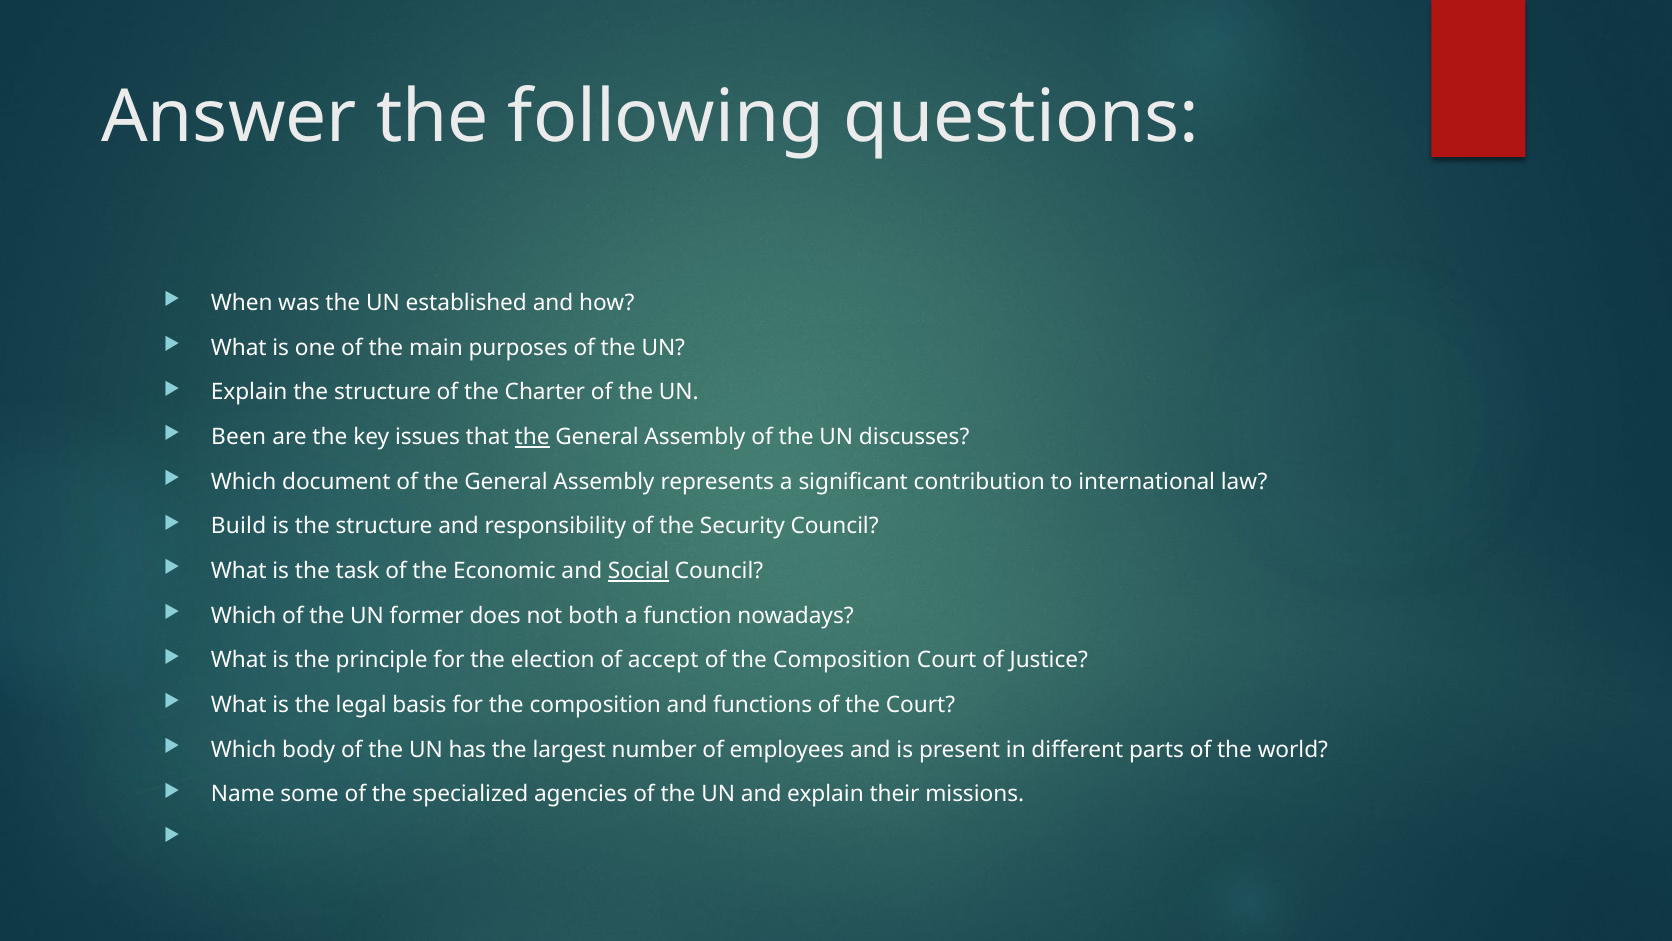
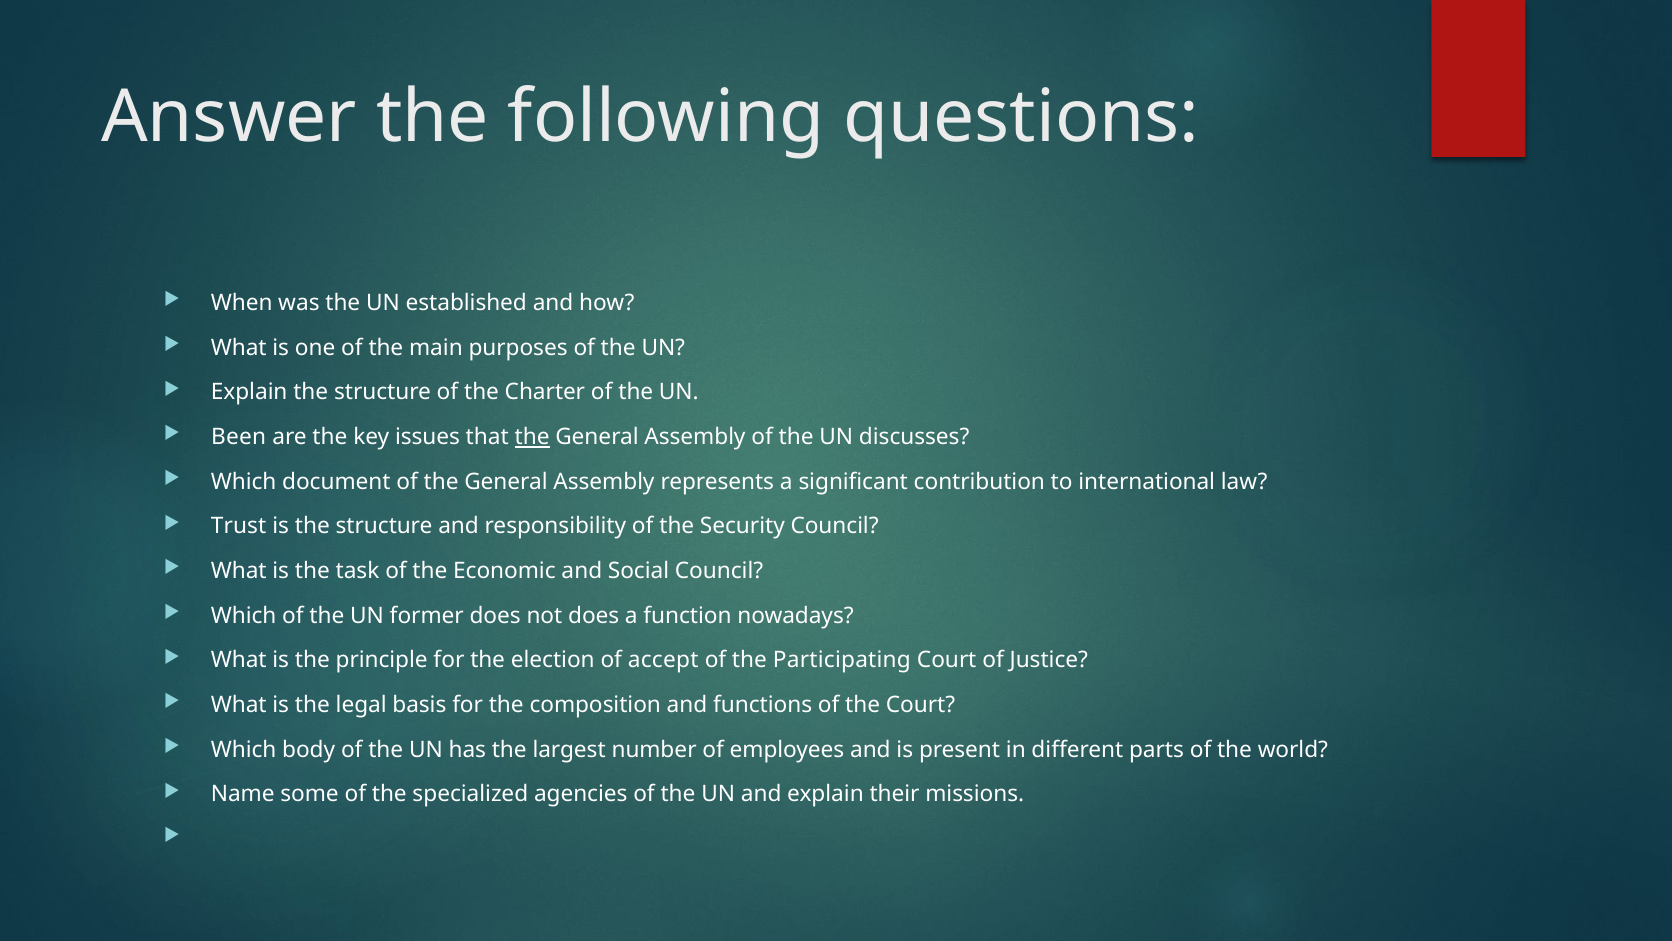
Build: Build -> Trust (239, 526)
Social underline: present -> none (639, 571)
not both: both -> does (594, 615)
of the Composition: Composition -> Participating (842, 660)
